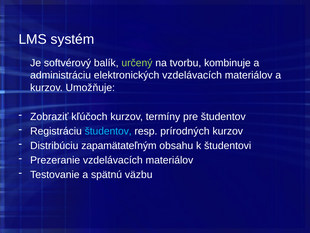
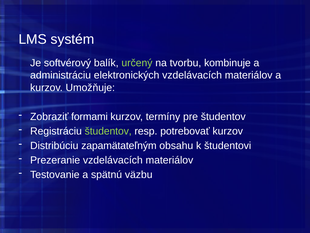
kľúčoch: kľúčoch -> formami (89, 116)
študentov colour: light blue -> light green (108, 131)
prírodných: prírodných -> potrebovať (185, 131)
